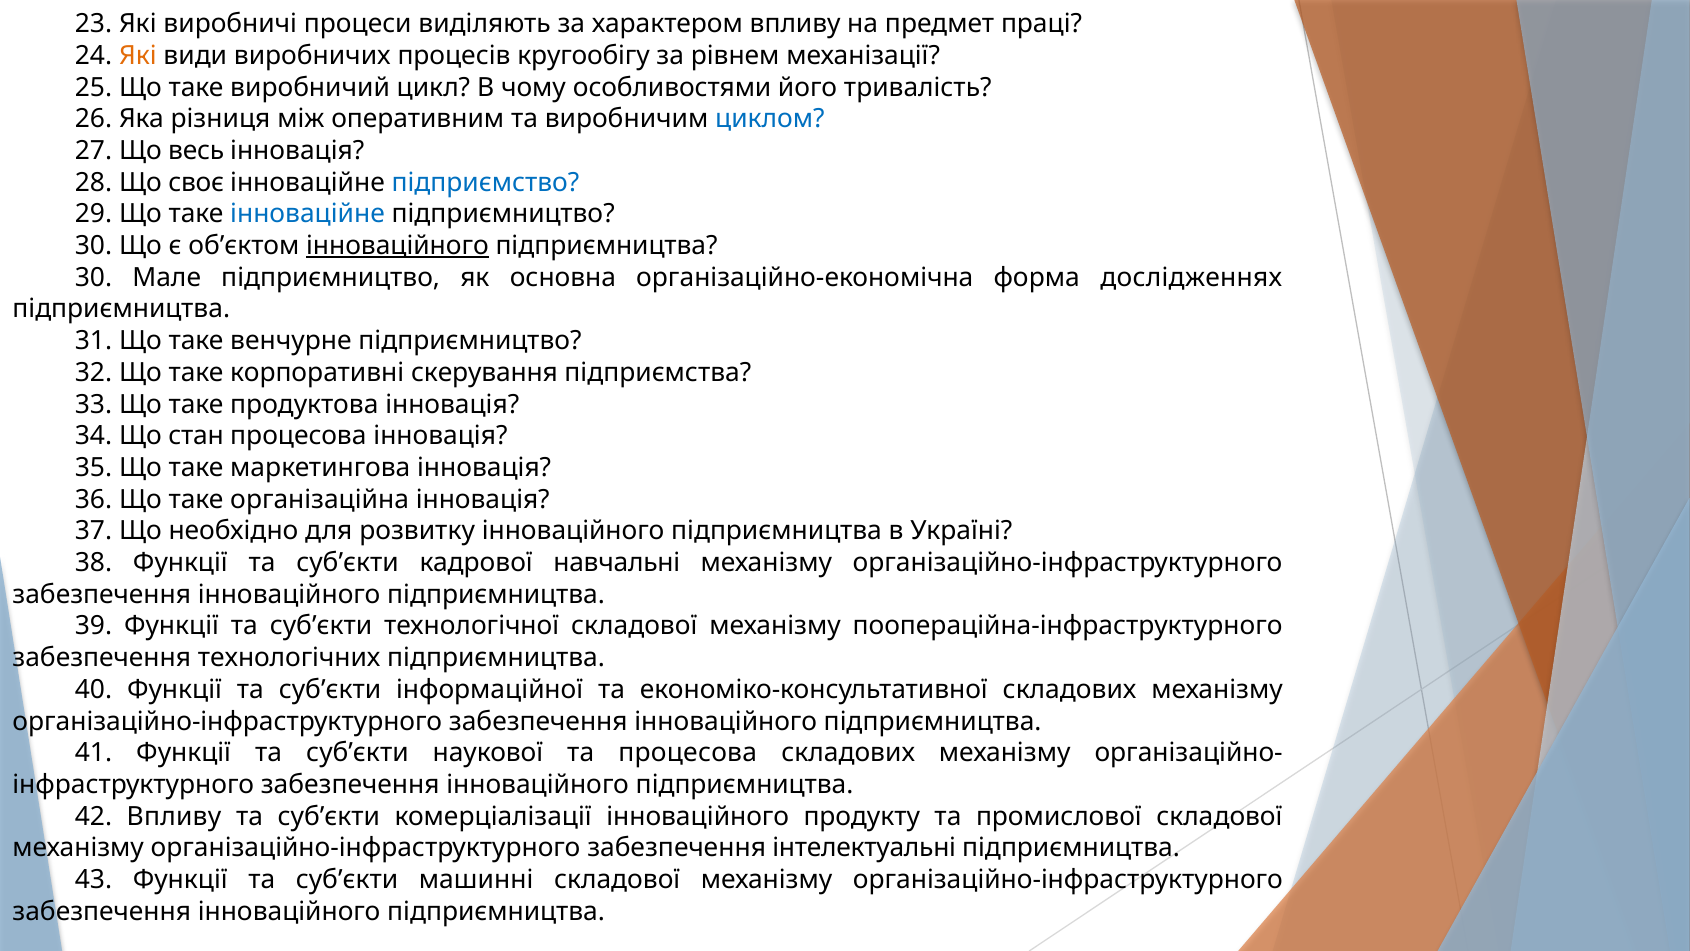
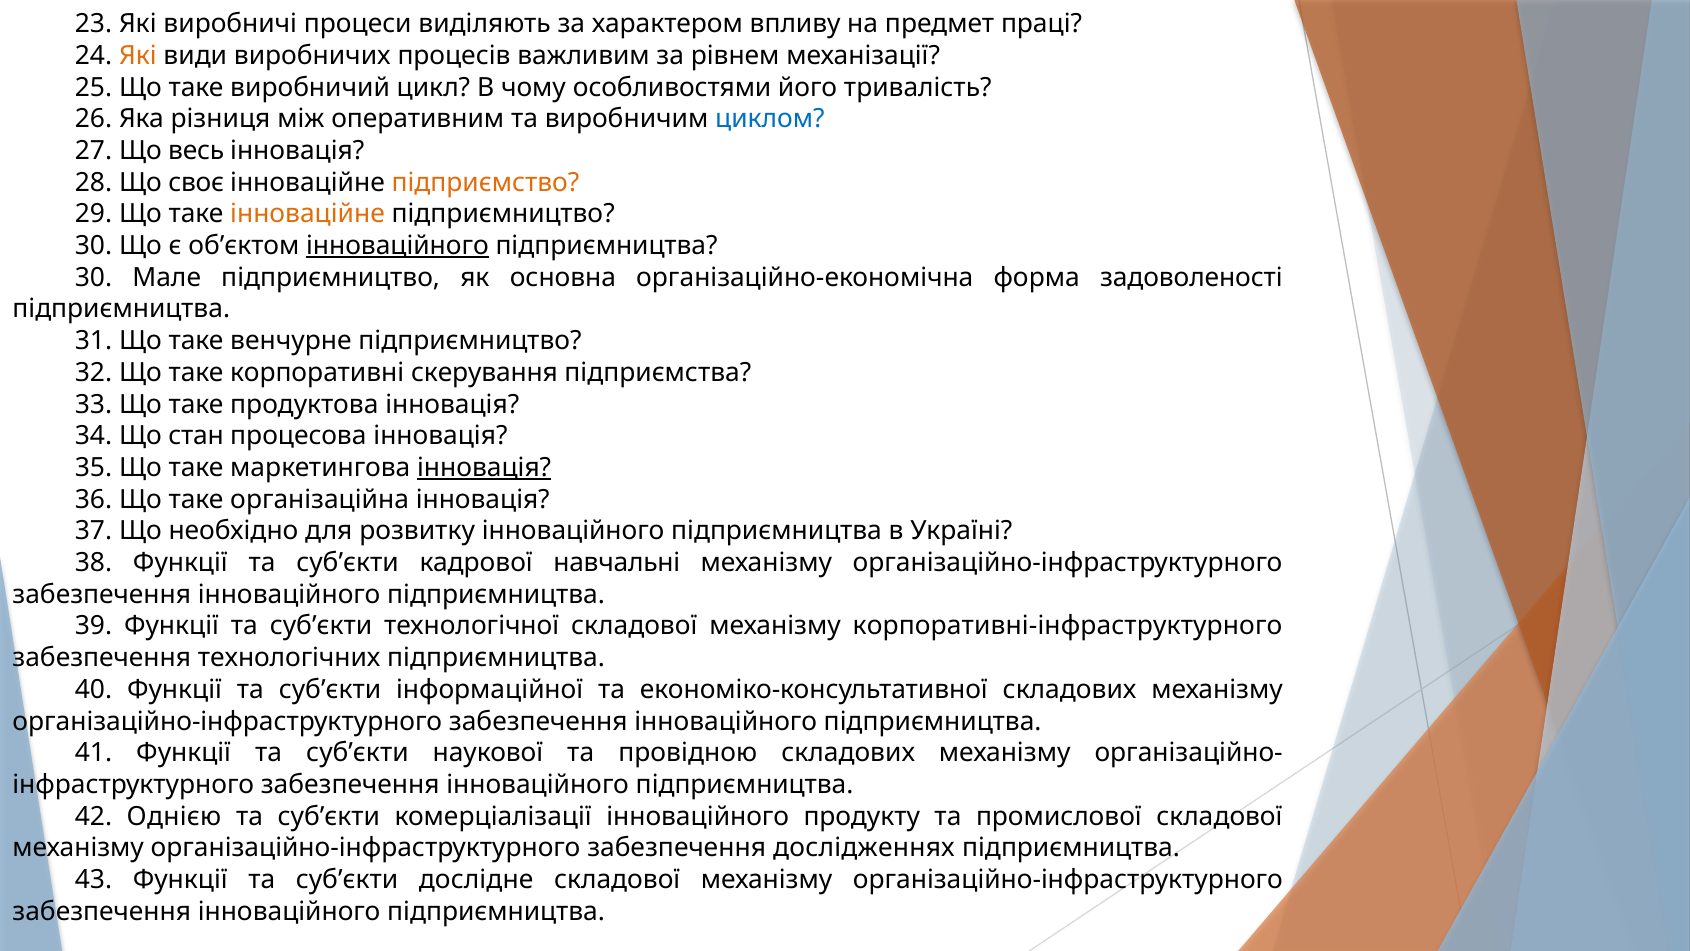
кругообігу: кругообігу -> важливим (583, 56)
підприємство colour: blue -> orange (485, 182)
інноваційне colour: blue -> orange (308, 214)
дослідженнях: дослідженнях -> задоволеності (1191, 277)
інновація underline: none -> present (484, 468)
поопераційна-інфраструктурного: поопераційна-інфраструктурного -> корпоративні-інфраструктурного (1068, 626)
та процесова: процесова -> провідною (688, 753)
42 Впливу: Впливу -> Однією (174, 816)
інтелектуальні: інтелектуальні -> дослідженнях (864, 848)
машинні: машинні -> дослідне (476, 879)
